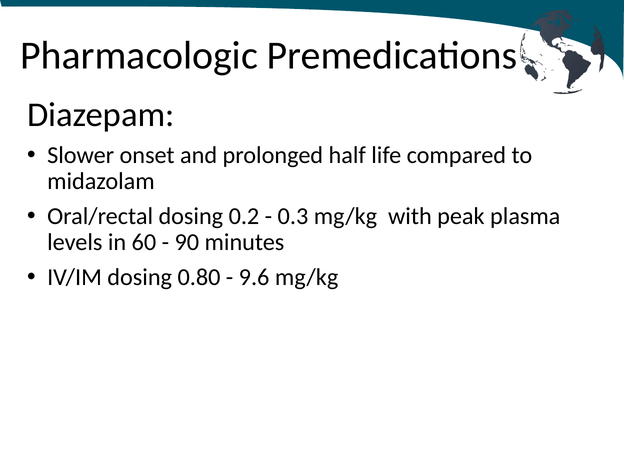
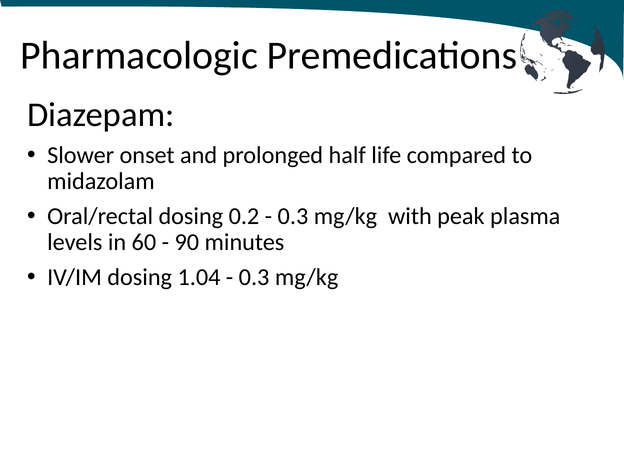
0.80: 0.80 -> 1.04 (199, 277)
9.6: 9.6 -> 0.3 (254, 277)
